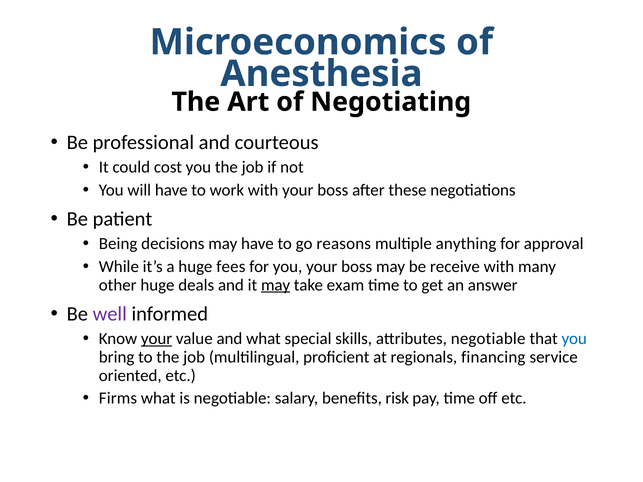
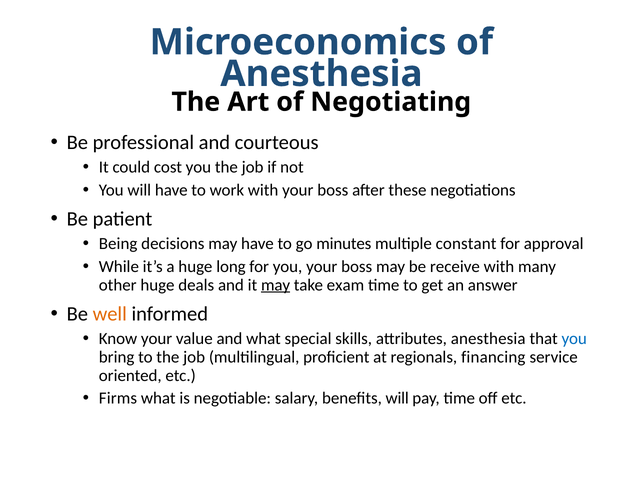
reasons: reasons -> minutes (344, 244)
anything: anything -> constant (466, 244)
fees: fees -> long (231, 267)
well colour: purple -> orange (110, 314)
your underline: present -> none (157, 339)
attributes negotiable: negotiable -> anesthesia (488, 339)
benefits risk: risk -> will (397, 398)
